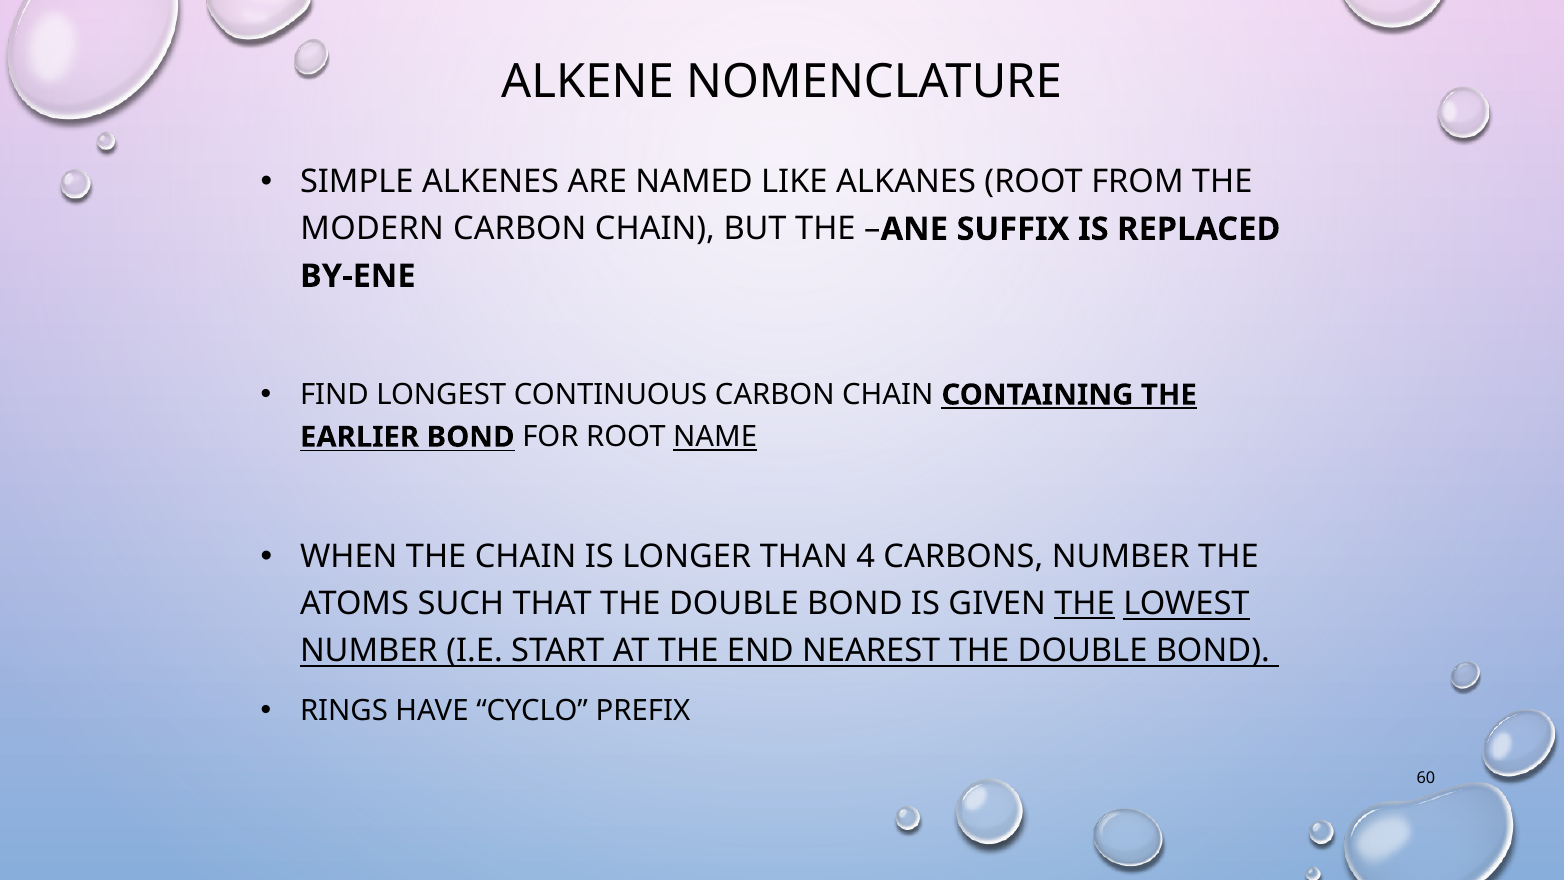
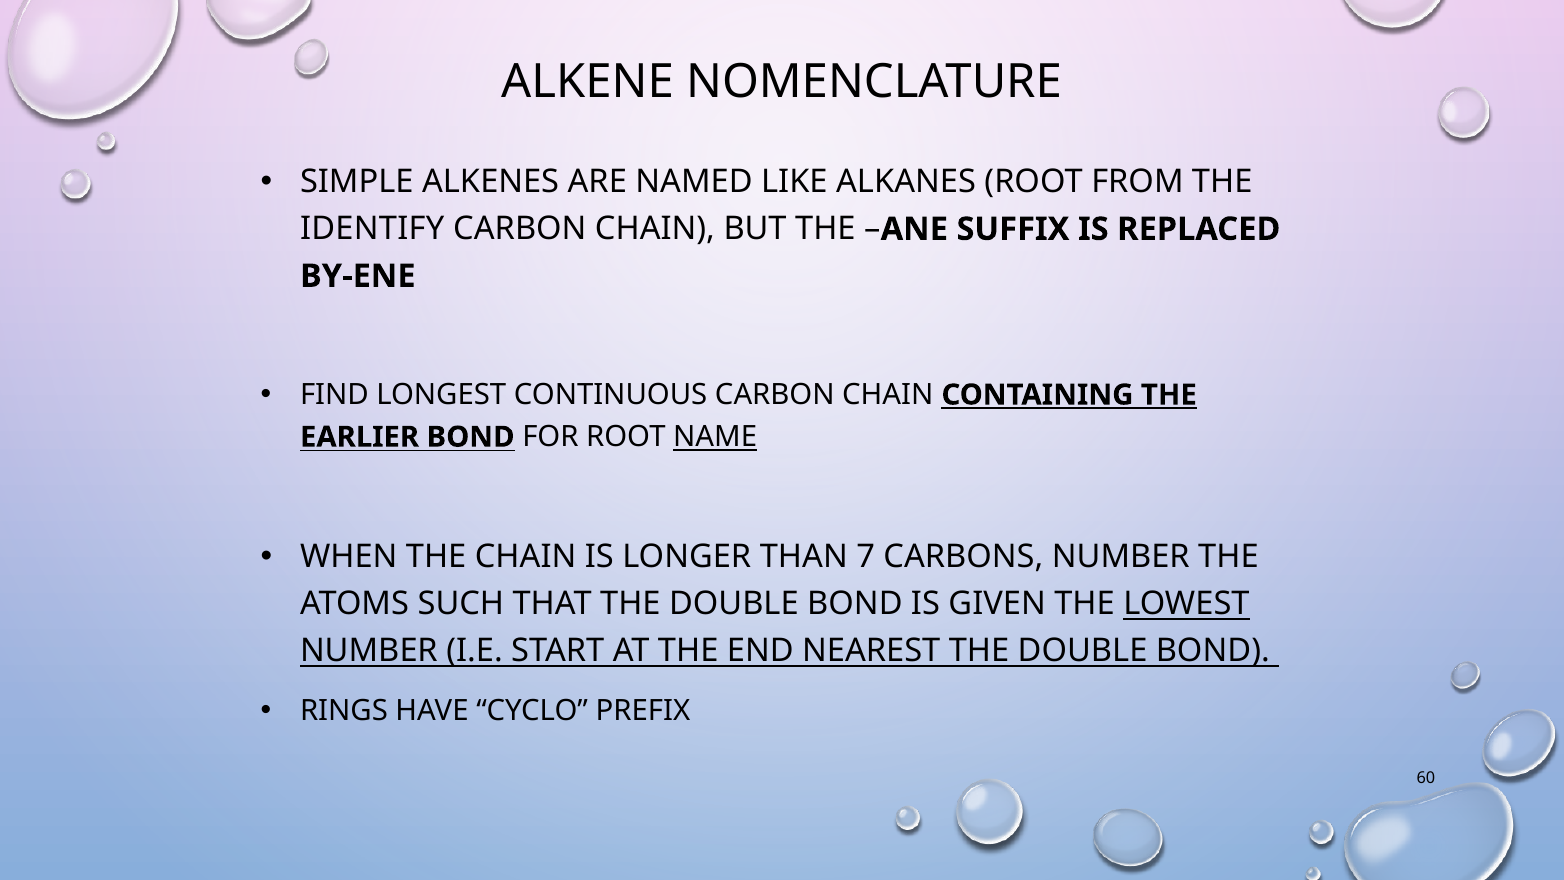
MODERN: MODERN -> IDENTIFY (372, 229)
4: 4 -> 7 (866, 557)
THE underline: present -> none (1085, 604)
